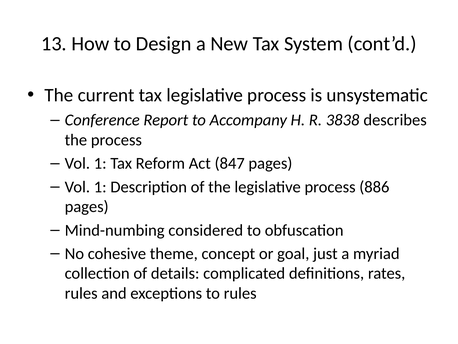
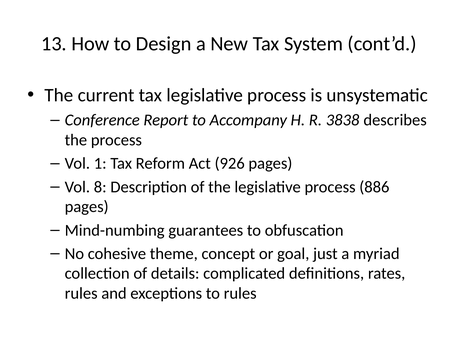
847: 847 -> 926 (230, 163)
1: 1 -> 8 (100, 187)
considered: considered -> guarantees (206, 230)
